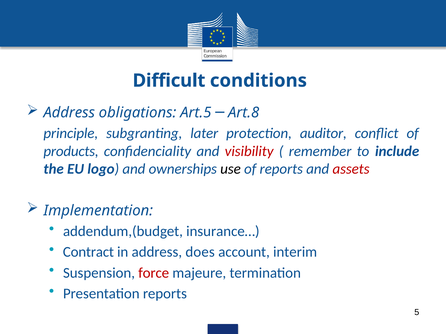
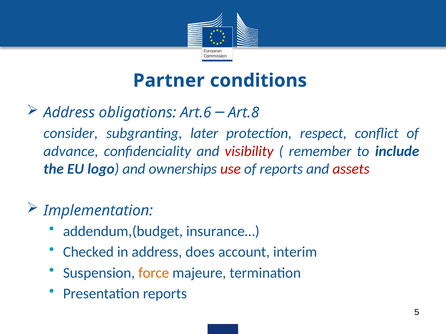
Difficult: Difficult -> Partner (169, 81)
Art.5: Art.5 -> Art.6 (196, 113)
principle: principle -> consider (71, 134)
auditor: auditor -> respect (323, 134)
products: products -> advance (71, 151)
use colour: black -> red (231, 169)
Contract: Contract -> Checked (88, 252)
force colour: red -> orange (154, 273)
